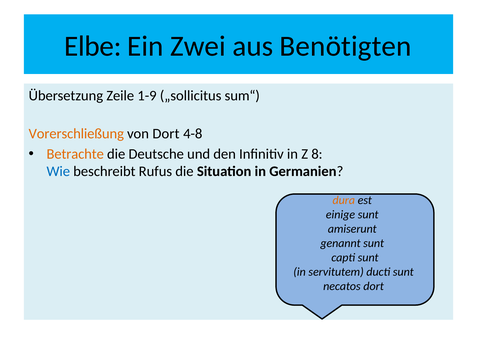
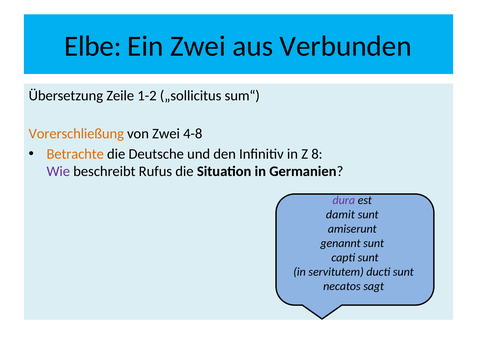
Benötigten: Benötigten -> Verbunden (346, 46)
1-9: 1-9 -> 1-2 (147, 96)
von Dort: Dort -> Zwei (166, 134)
Wie colour: blue -> purple (58, 171)
dura colour: orange -> purple (344, 200)
einige: einige -> damit (340, 214)
necatos dort: dort -> sagt (374, 286)
